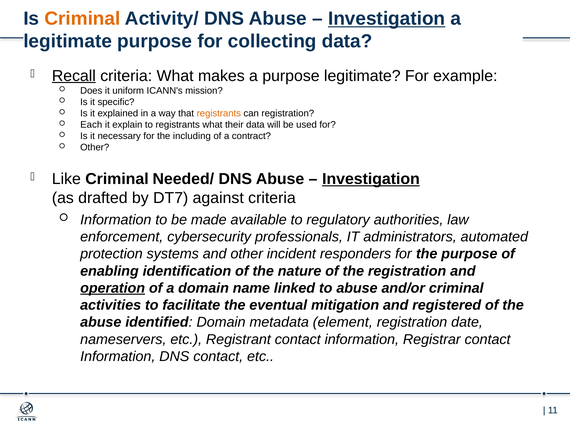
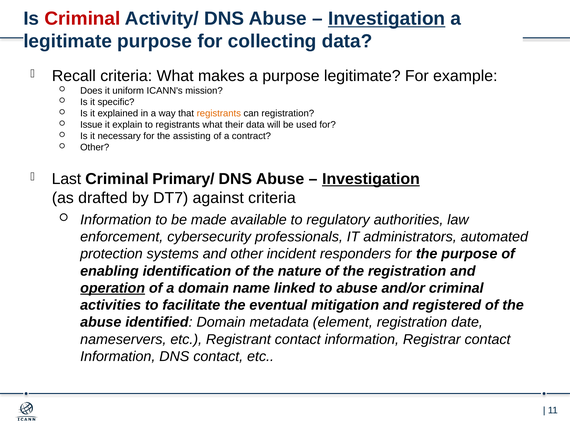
Criminal colour: orange -> red (82, 18)
Recall underline: present -> none (74, 76)
Each: Each -> Issue (91, 125)
including: including -> assisting (192, 136)
Like: Like -> Last (66, 179)
Needed/: Needed/ -> Primary/ (183, 179)
